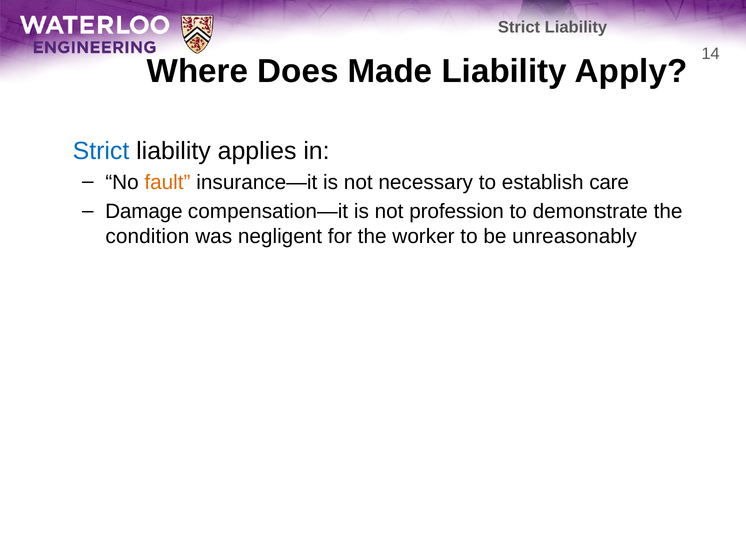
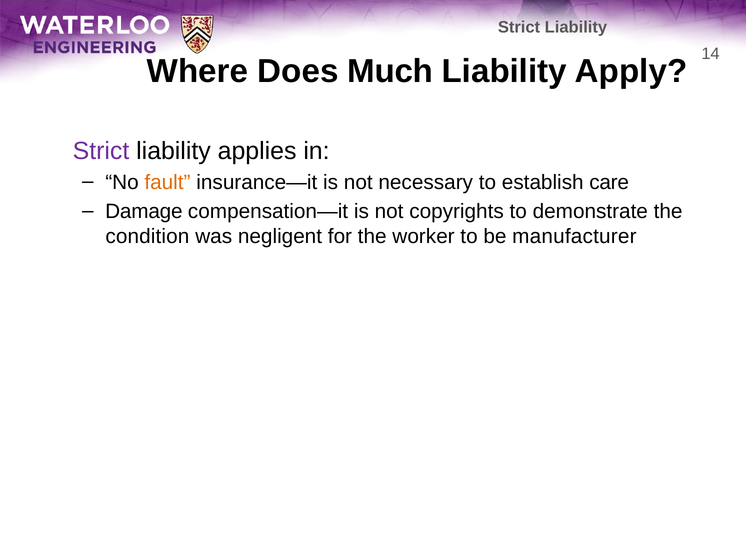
Made: Made -> Much (390, 71)
Strict colour: blue -> purple (101, 151)
profession: profession -> copyrights (457, 211)
unreasonably: unreasonably -> manufacturer (574, 236)
